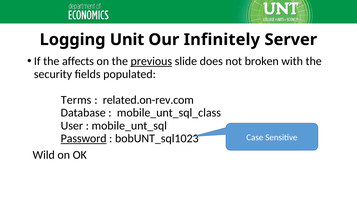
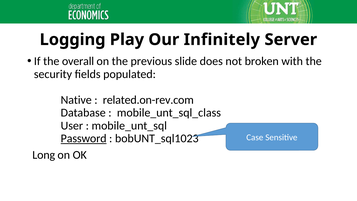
Unit: Unit -> Play (127, 40)
affects: affects -> overall (78, 61)
previous underline: present -> none (151, 61)
Terms: Terms -> Native (76, 100)
Wild: Wild -> Long (44, 155)
